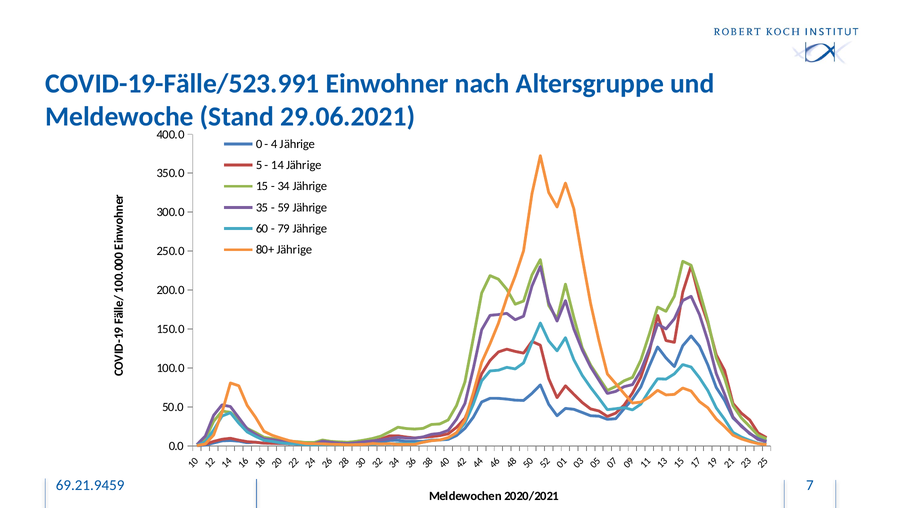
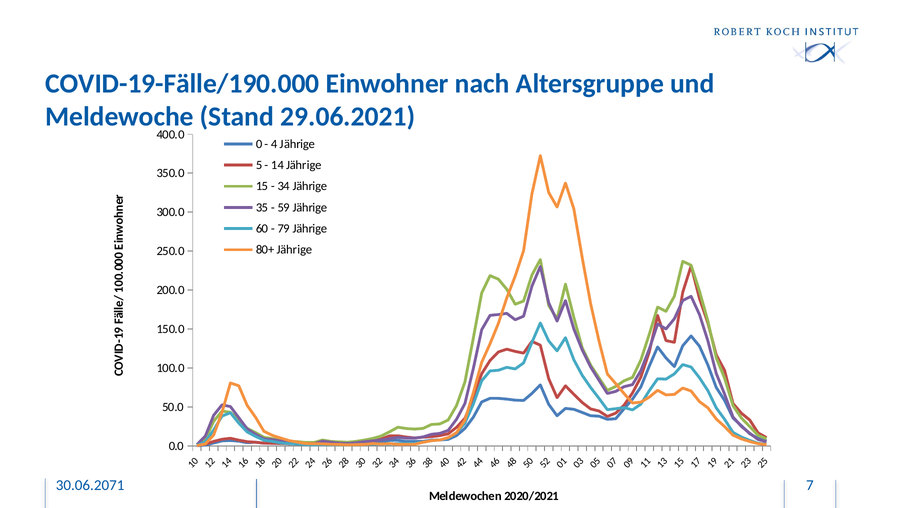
COVID-19-Fälle/523.991: COVID-19-Fälle/523.991 -> COVID-19-Fälle/190.000 (182, 84)
69.21.9459: 69.21.9459 -> 30.06.2071 (90, 486)
